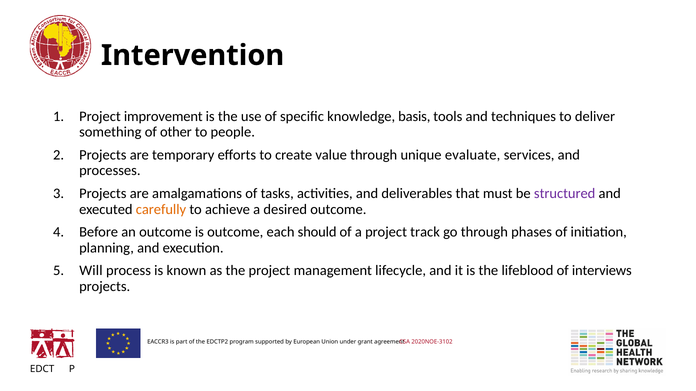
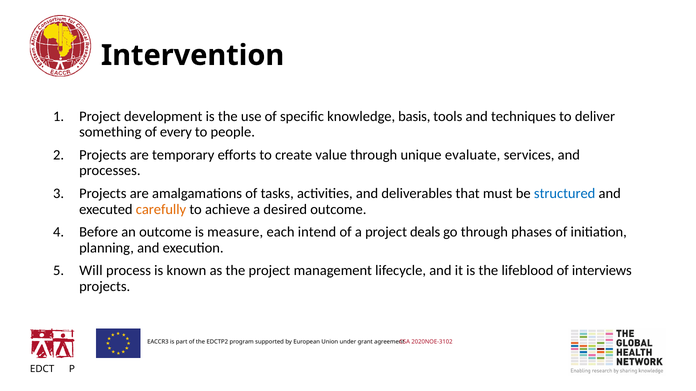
improvement: improvement -> development (163, 117)
other: other -> every (176, 132)
structured colour: purple -> blue (565, 194)
is outcome: outcome -> measure (235, 232)
should: should -> intend (317, 232)
track: track -> deals (425, 232)
